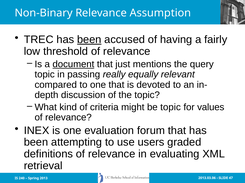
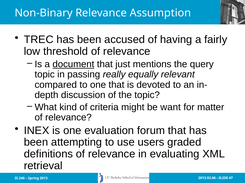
been underline: present -> none (89, 40)
be topic: topic -> want (171, 108)
values: values -> matter (211, 108)
